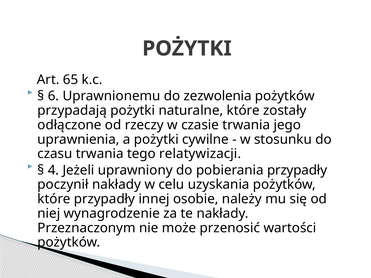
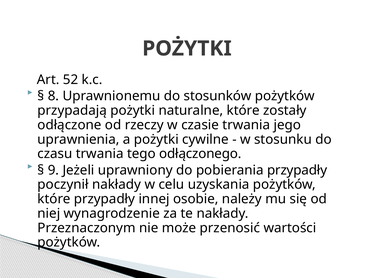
65: 65 -> 52 (71, 80)
6: 6 -> 8 (53, 96)
zezwolenia: zezwolenia -> stosunków (218, 96)
relatywizacji: relatywizacji -> odłączonego (200, 154)
4: 4 -> 9 (53, 170)
